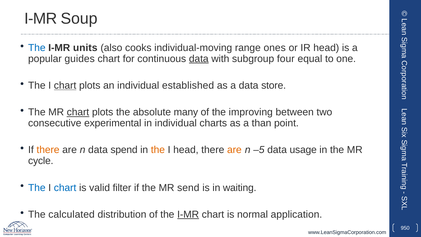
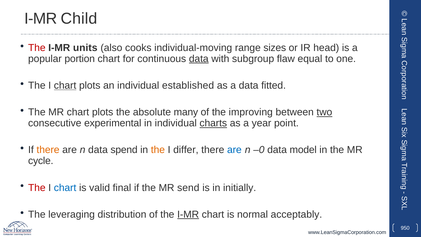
Soup: Soup -> Child (79, 19)
The colour: blue -> red (37, 48)
ones: ones -> sizes (275, 48)
guides: guides -> portion (80, 59)
four: four -> flaw (286, 59)
store: store -> fitted (274, 85)
chart underline: present -> none (78, 112)
two underline: none -> present (324, 112)
charts underline: none -> present (213, 123)
than: than -> year (262, 123)
I head: head -> differ (186, 150)
are colour: orange -> blue (234, 150)
–5: –5 -> –0 (259, 150)
usage: usage -> model (303, 150)
The colour: blue -> red (37, 188)
filter: filter -> final (122, 188)
waiting: waiting -> initially (240, 188)
calculated: calculated -> leveraging (72, 214)
application: application -> acceptably (296, 214)
